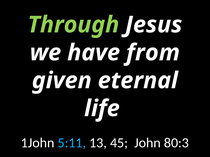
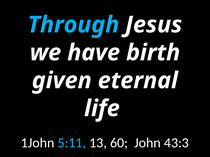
Through colour: light green -> light blue (73, 25)
from: from -> birth (153, 53)
45: 45 -> 60 (119, 143)
80:3: 80:3 -> 43:3 (176, 143)
